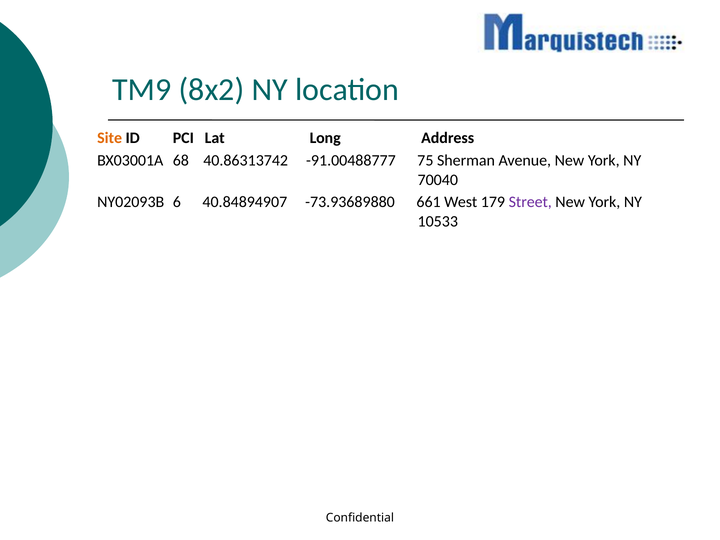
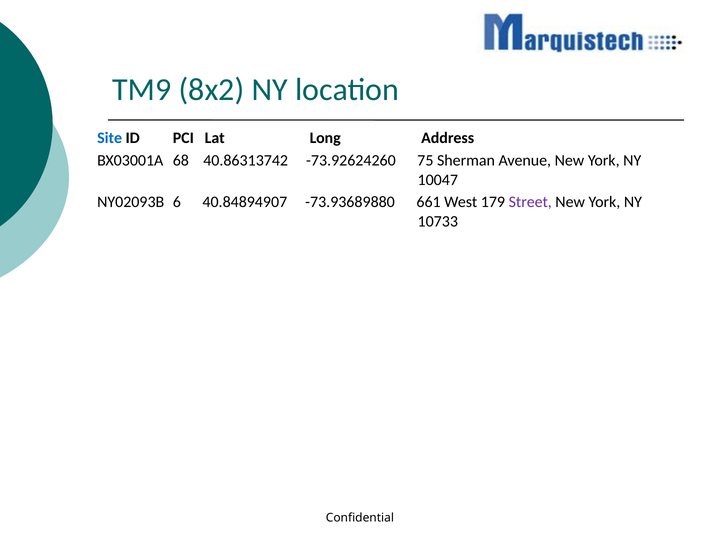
Site colour: orange -> blue (110, 138)
-91.00488777: -91.00488777 -> -73.92624260 (351, 161)
70040: 70040 -> 10047 (438, 180)
10533: 10533 -> 10733 (438, 221)
